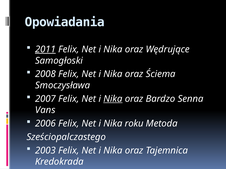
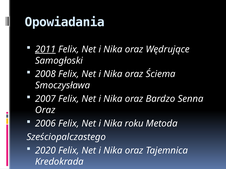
Nika underline: present -> none (113, 99)
Vans: Vans -> Oraz (45, 110)
2003: 2003 -> 2020 (45, 151)
